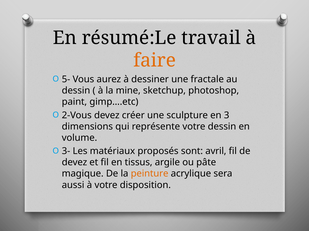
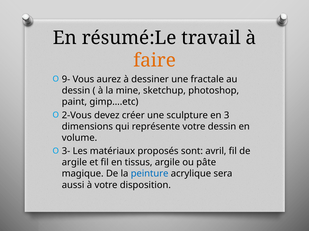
5-: 5- -> 9- (66, 79)
devez: devez -> argile (74, 163)
peinture colour: orange -> blue (150, 174)
